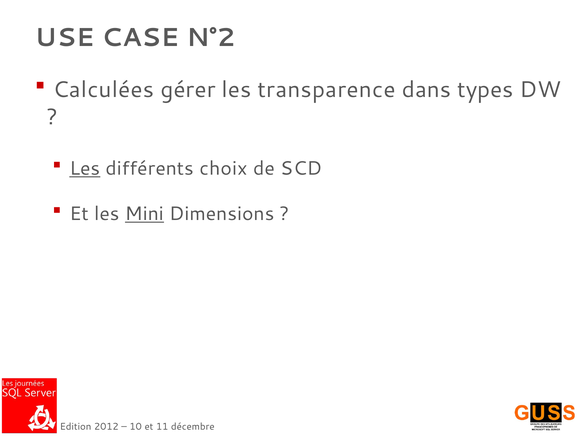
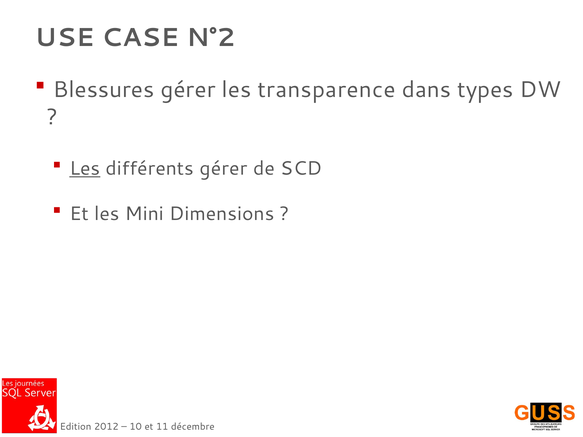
Calculées: Calculées -> Blessures (104, 90)
différents choix: choix -> gérer (223, 169)
Mini underline: present -> none (144, 214)
